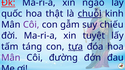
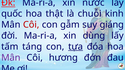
ngào: ngào -> nước (93, 3)
chuỗi underline: present -> none (90, 14)
Côi colour: purple -> red (31, 25)
chiếu: chiếu -> giáng (112, 25)
tuyệt: tuyệt -> dùng (94, 36)
đường: đường -> hương (63, 58)
